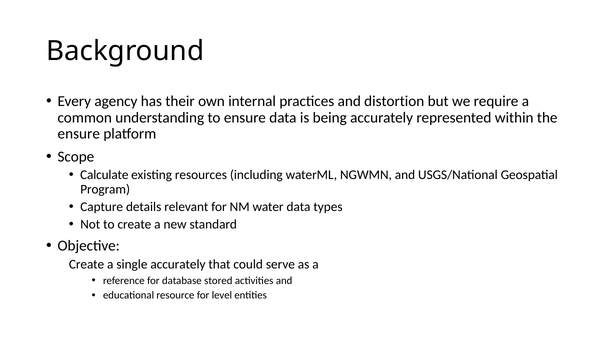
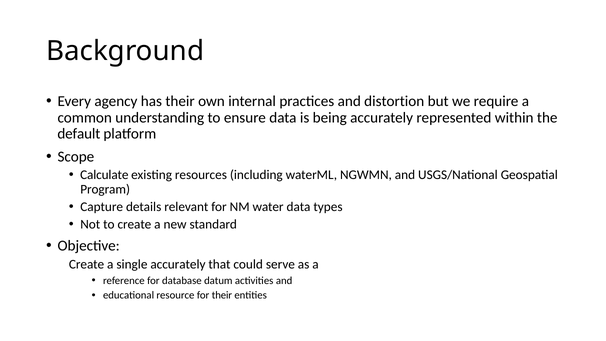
ensure: ensure -> default (79, 134)
stored: stored -> datum (218, 280)
for level: level -> their (222, 295)
